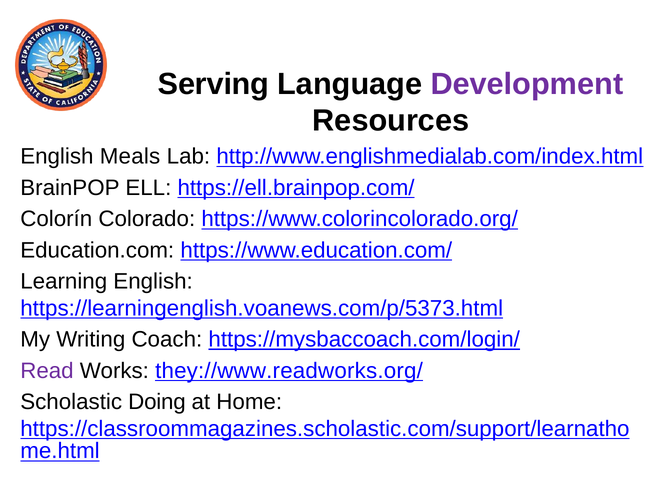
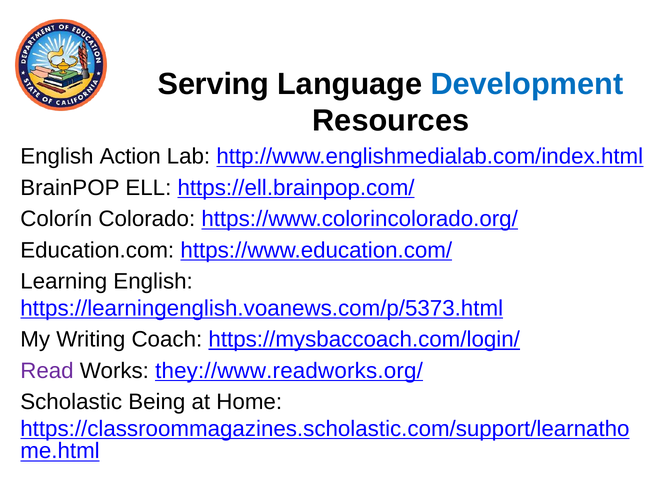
Development colour: purple -> blue (527, 84)
Meals: Meals -> Action (130, 157)
Doing: Doing -> Being (157, 402)
